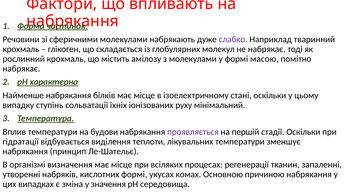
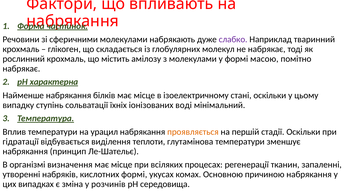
руху: руху -> воді (184, 105)
будови: будови -> урацил (104, 132)
проявляється colour: purple -> orange (193, 132)
лікувальних: лікувальних -> глутамінова (190, 142)
значення: значення -> розчинів (108, 184)
